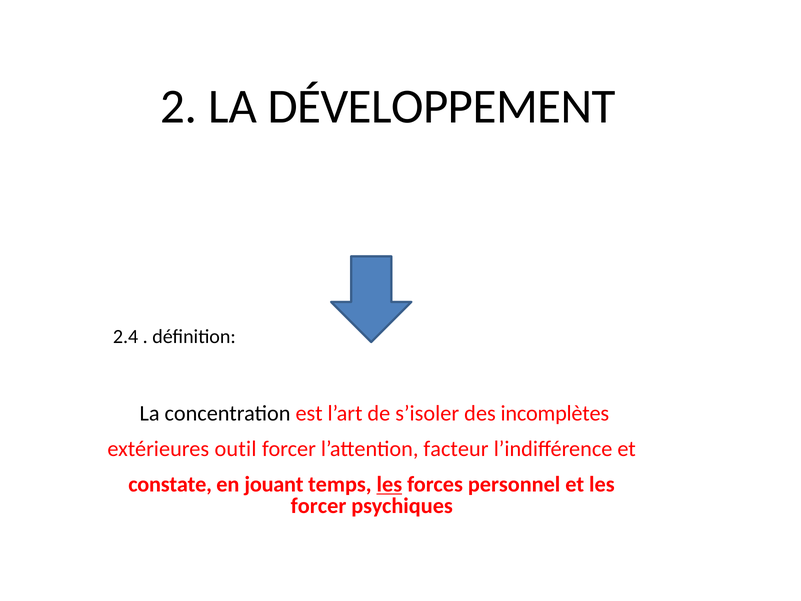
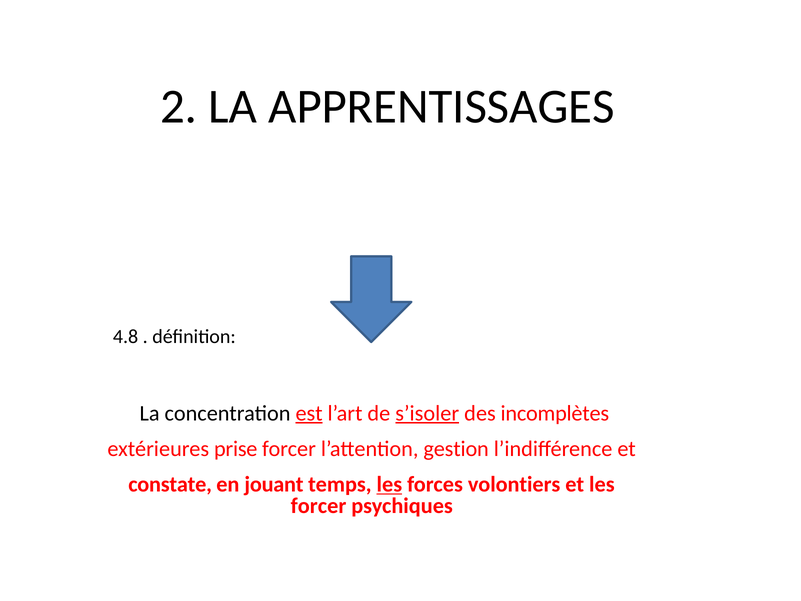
DÉVELOPPEMENT: DÉVELOPPEMENT -> APPRENTISSAGES (441, 106)
2.4: 2.4 -> 4.8 (126, 337)
est underline: none -> present (309, 413)
s’isoler underline: none -> present (427, 413)
outil: outil -> prise (236, 449)
facteur: facteur -> gestion (456, 449)
personnel: personnel -> volontiers (514, 484)
